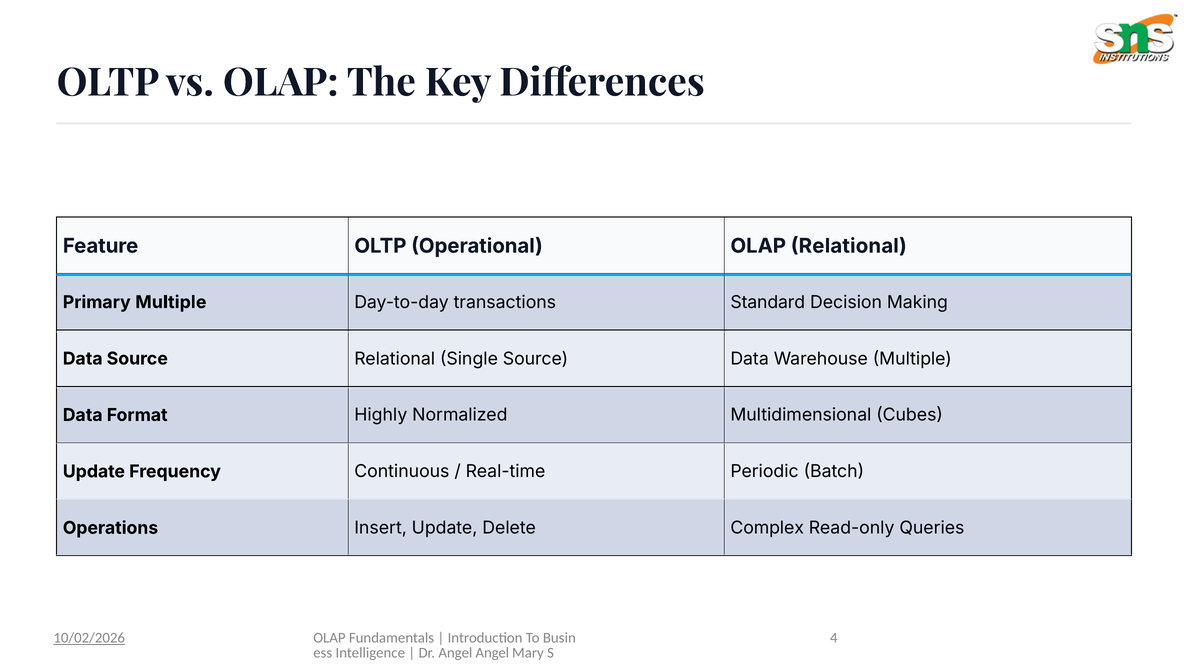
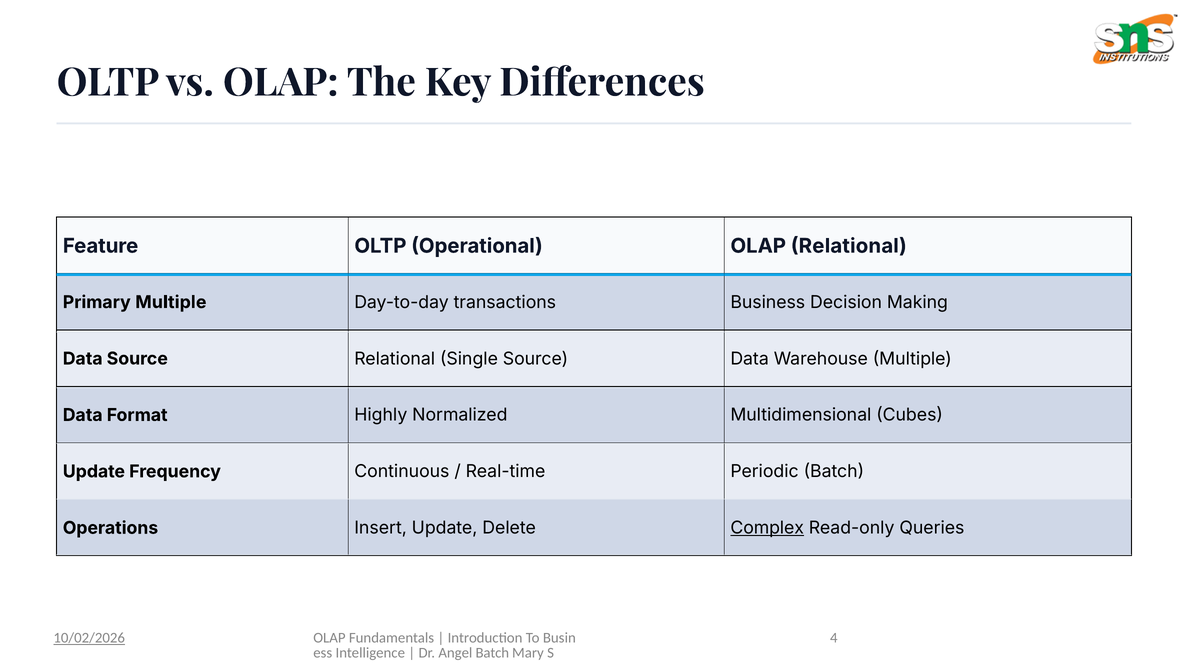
Standard: Standard -> Business (768, 302)
Complex underline: none -> present (767, 528)
Angel Angel: Angel -> Batch (492, 653)
